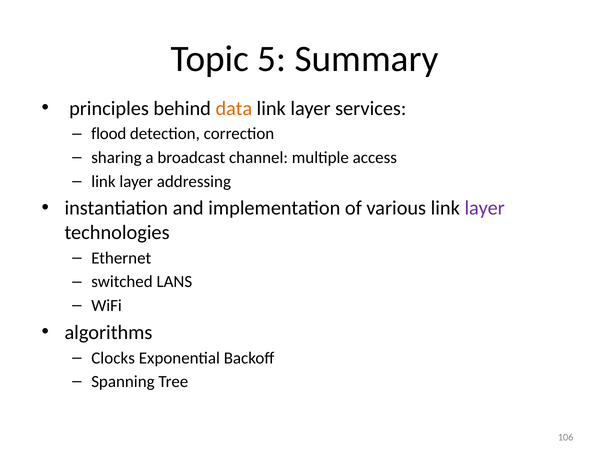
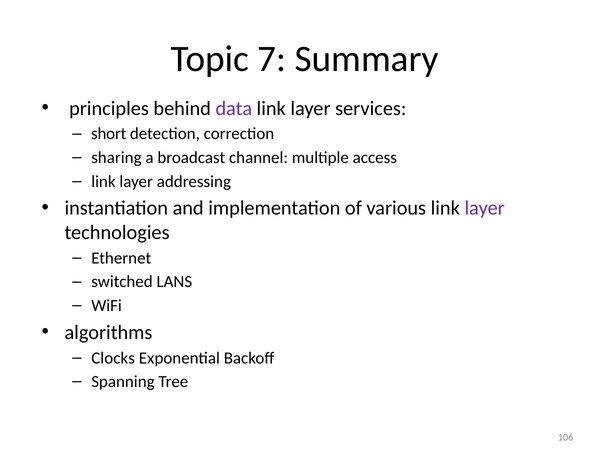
5: 5 -> 7 (272, 59)
data colour: orange -> purple (234, 108)
flood: flood -> short (109, 134)
